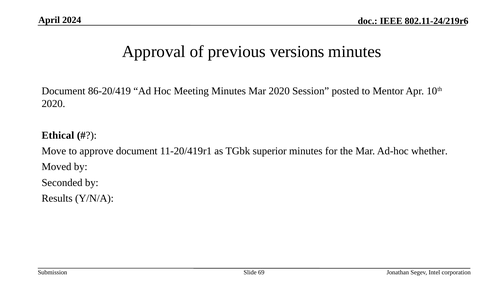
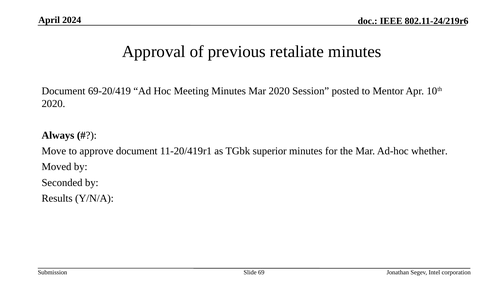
versions: versions -> retaliate (297, 52)
86-20/419: 86-20/419 -> 69-20/419 (109, 91)
Ethical: Ethical -> Always (58, 135)
